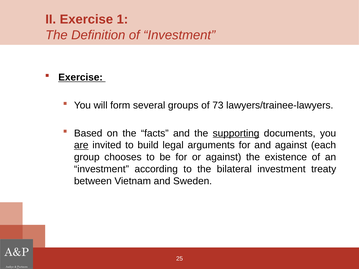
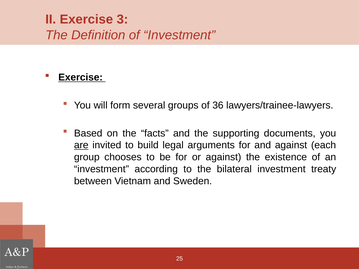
1: 1 -> 3 (122, 19)
73: 73 -> 36 (218, 105)
supporting underline: present -> none (236, 133)
